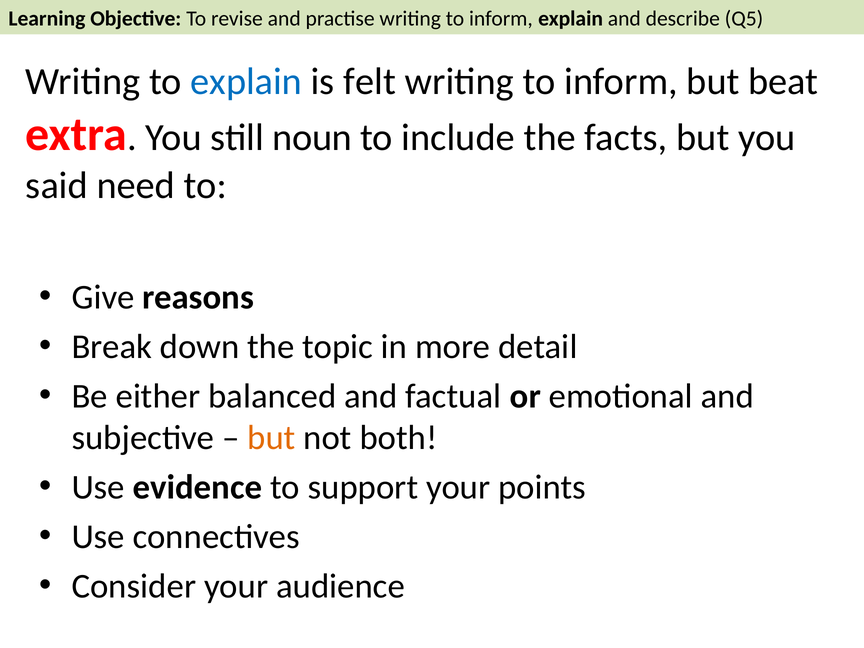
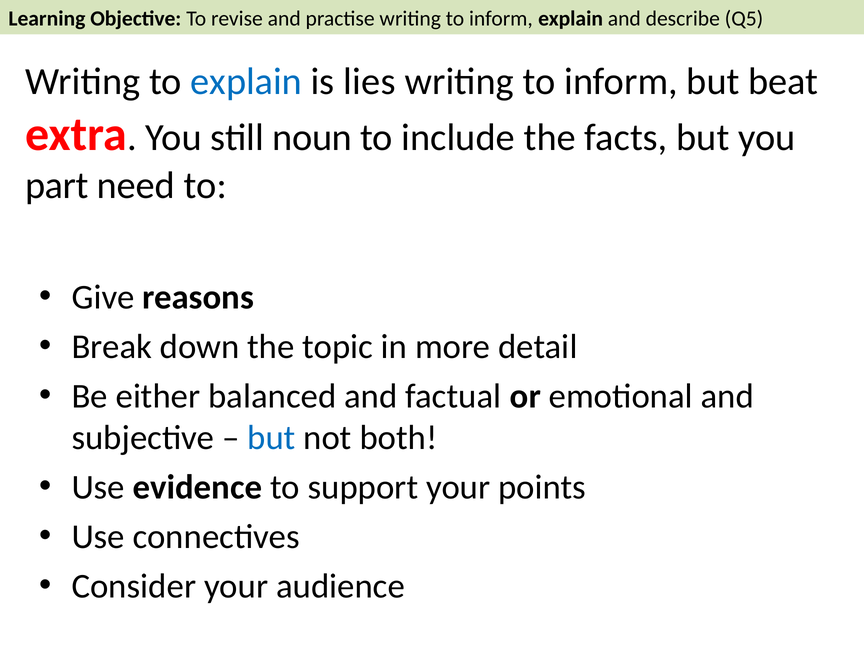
felt: felt -> lies (369, 82)
said: said -> part (57, 186)
but colour: orange -> blue (271, 438)
